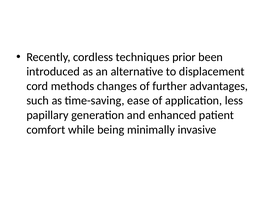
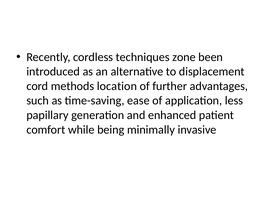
prior: prior -> zone (184, 57)
changes: changes -> location (117, 86)
